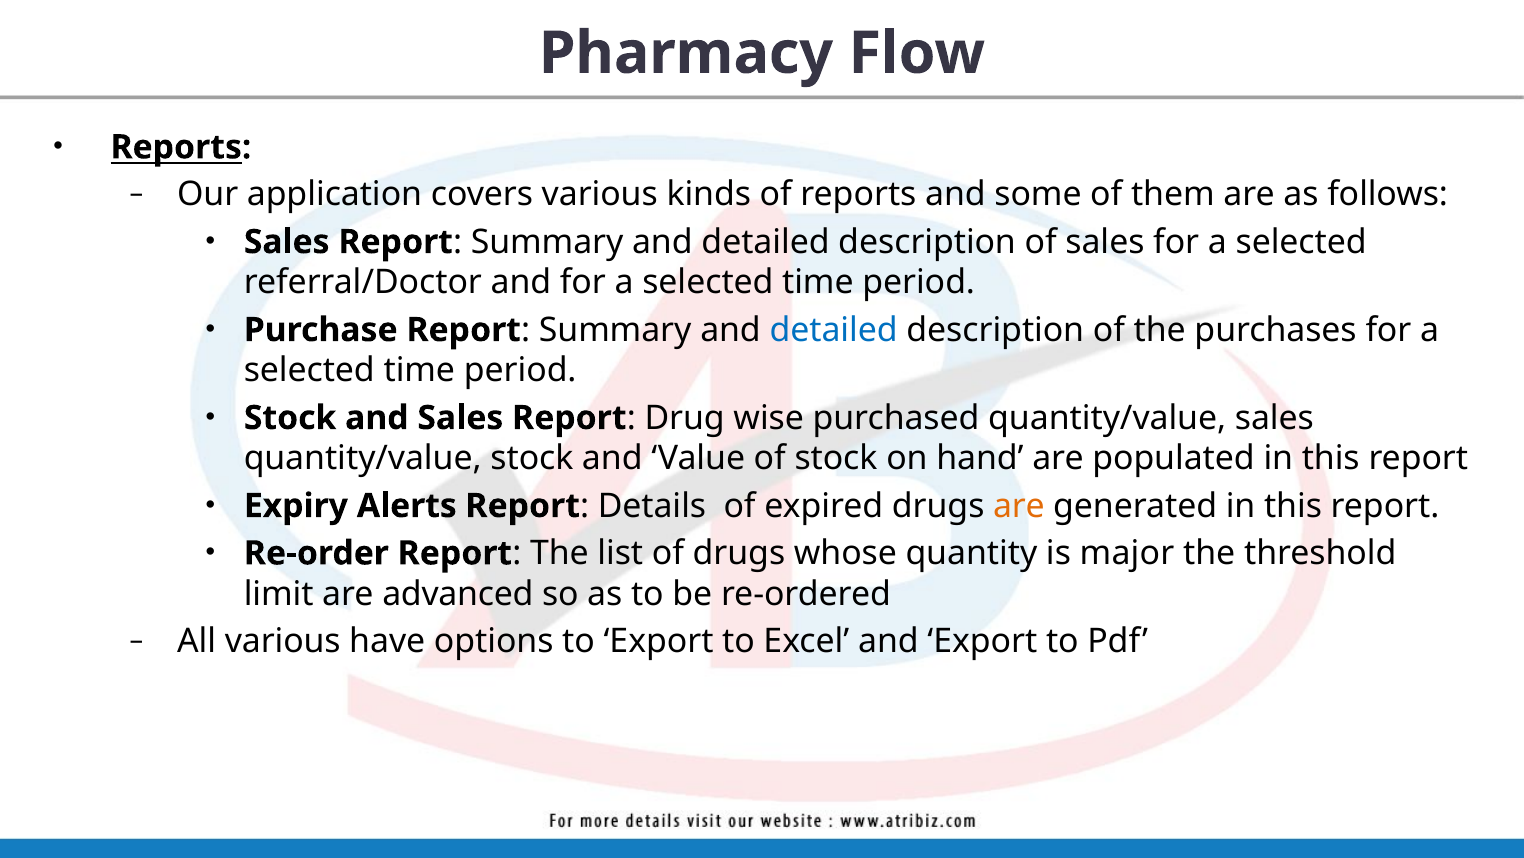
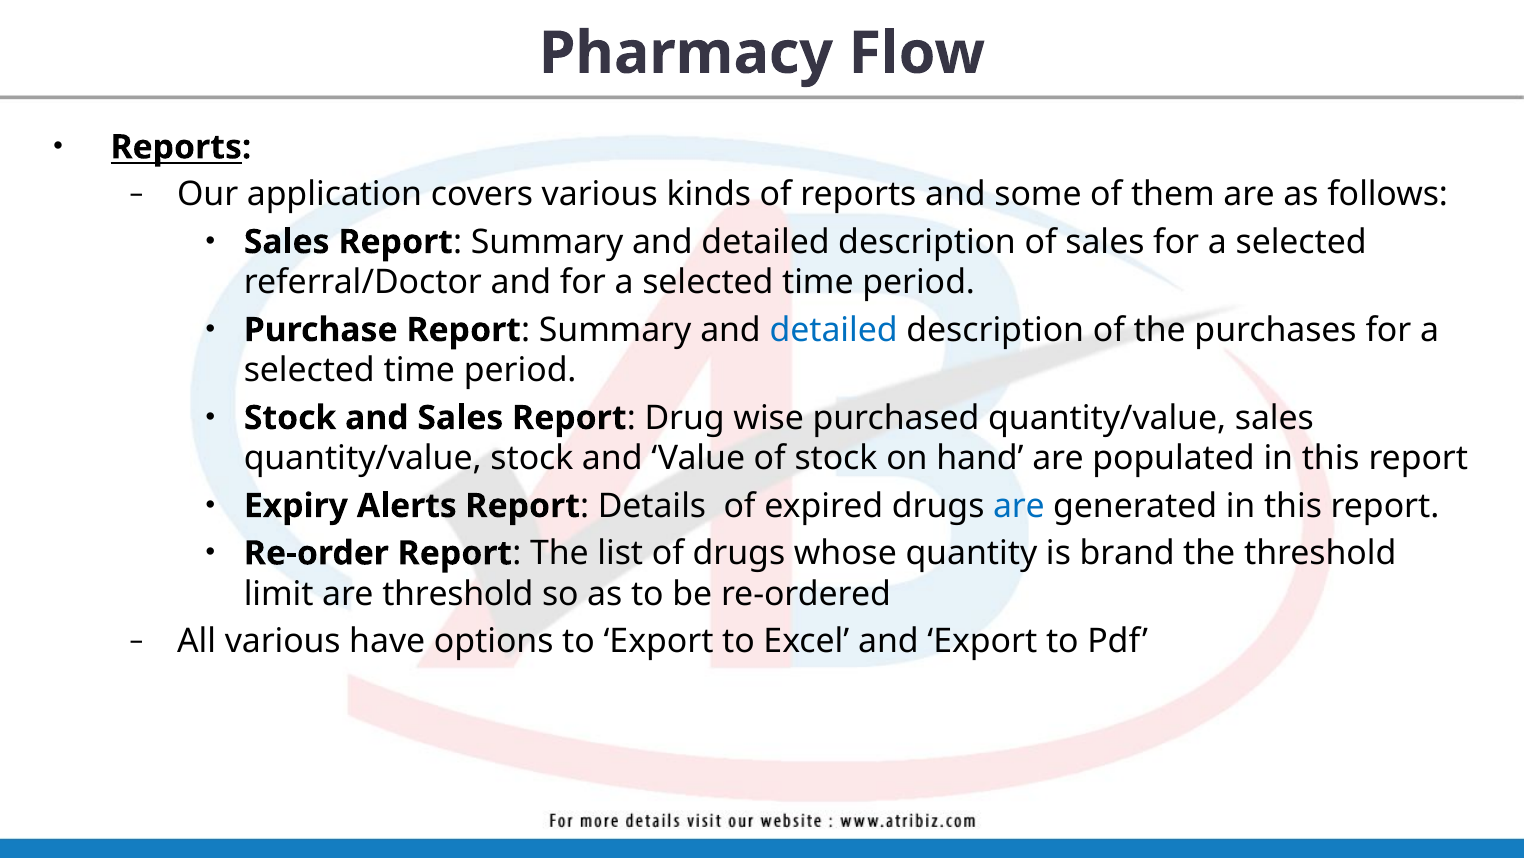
are colour: orange -> blue (1019, 505)
major: major -> brand (1127, 553)
are advanced: advanced -> threshold (458, 593)
